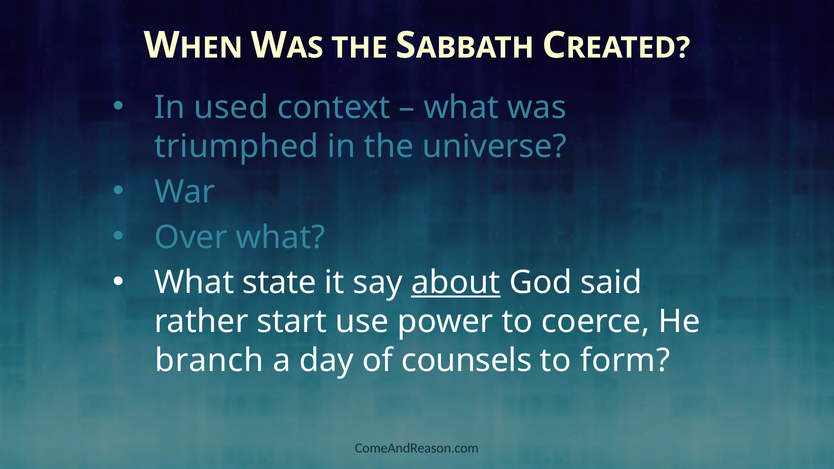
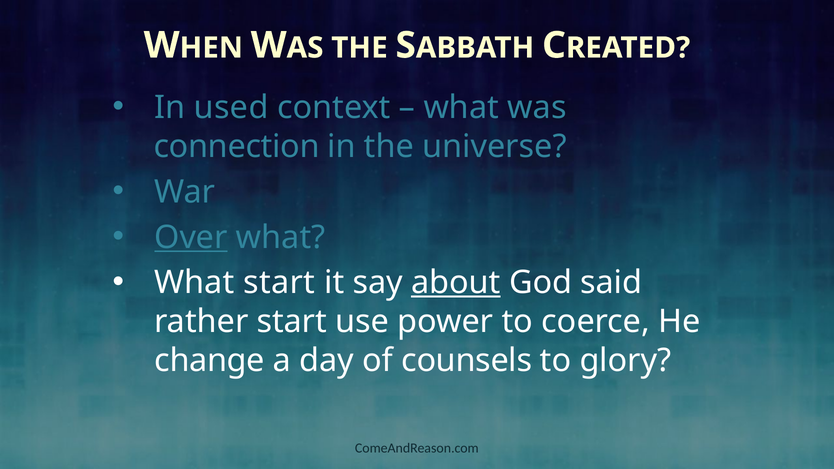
triumphed: triumphed -> connection (237, 147)
Over underline: none -> present (191, 237)
What state: state -> start (279, 283)
branch: branch -> change (210, 361)
form: form -> glory (625, 361)
